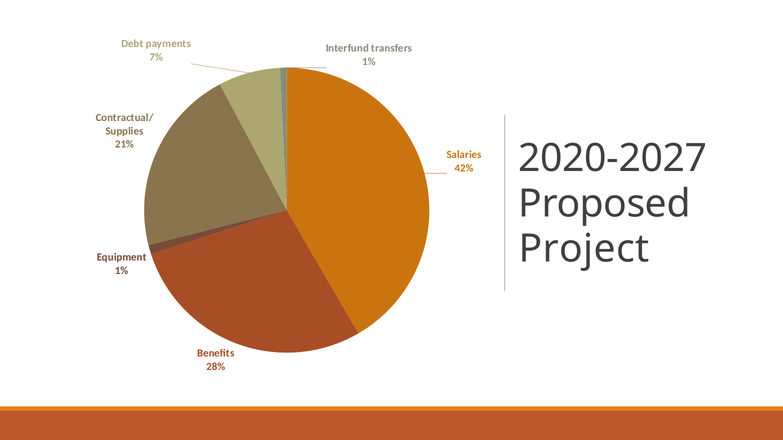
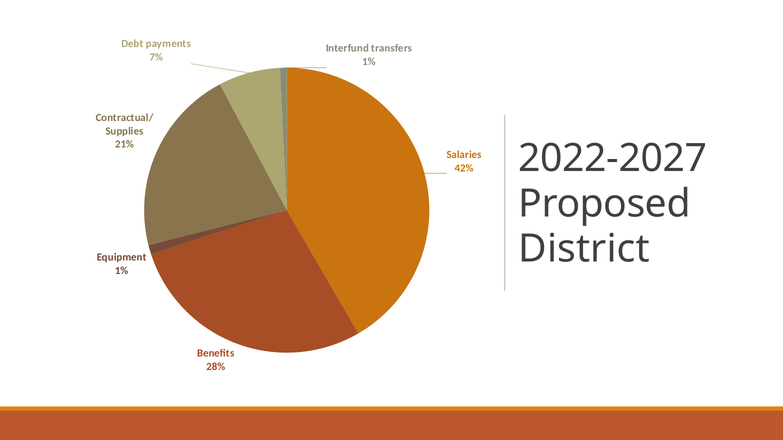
2020-2027: 2020-2027 -> 2022-2027 (613, 158)
Project: Project -> District (584, 249)
